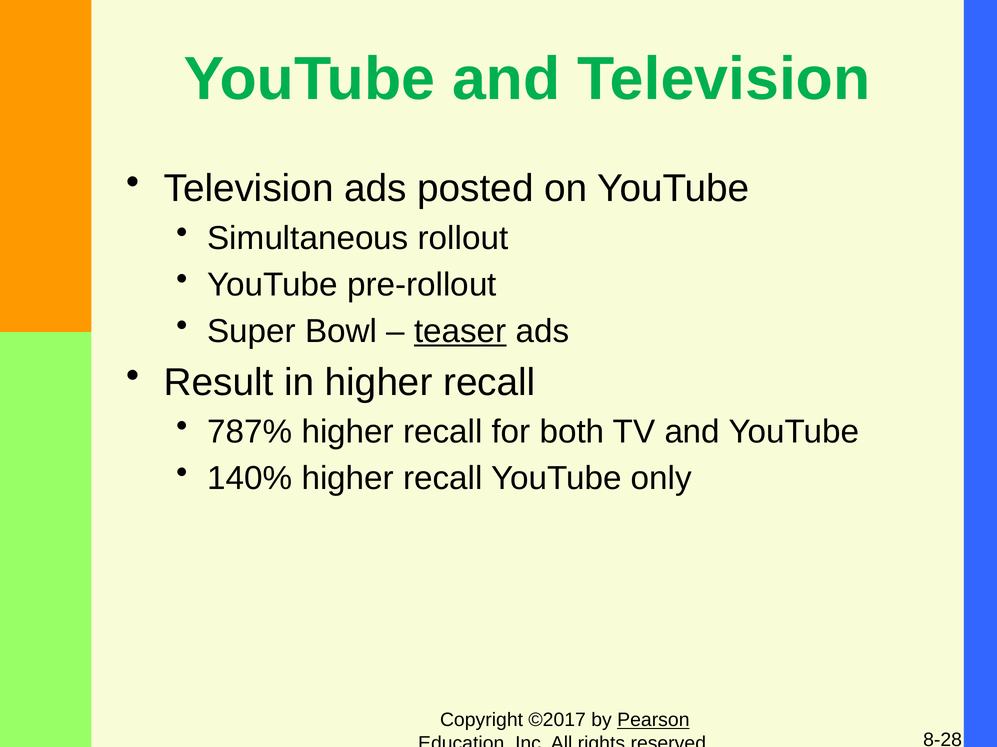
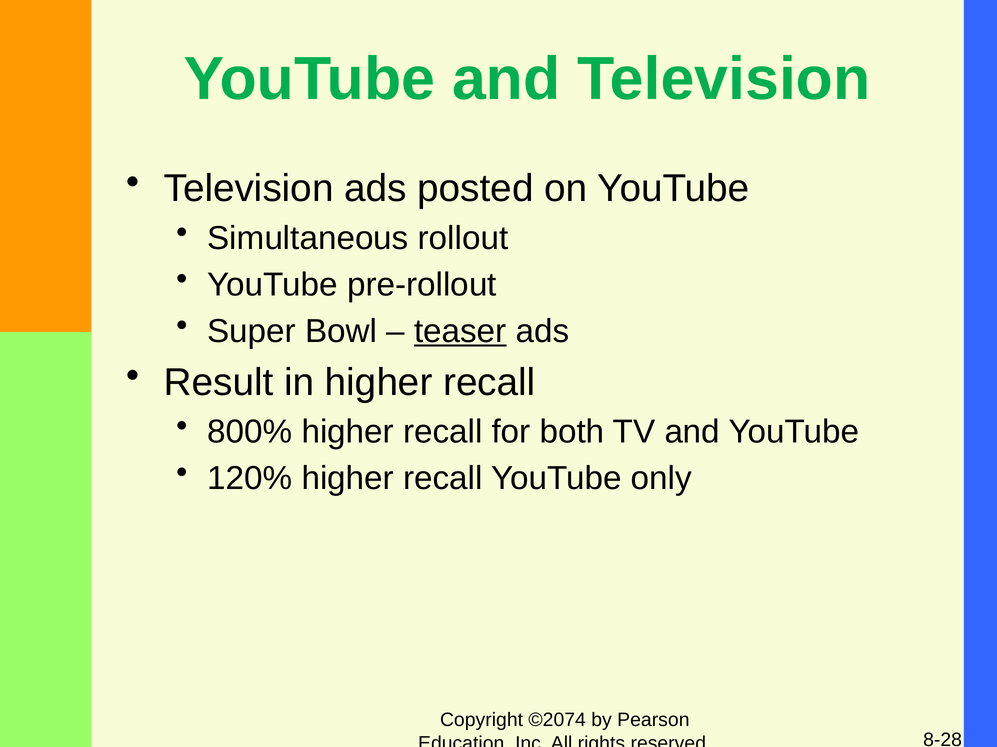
787%: 787% -> 800% (250, 432)
140%: 140% -> 120% (250, 479)
©2017: ©2017 -> ©2074 (557, 721)
Pearson underline: present -> none (653, 721)
